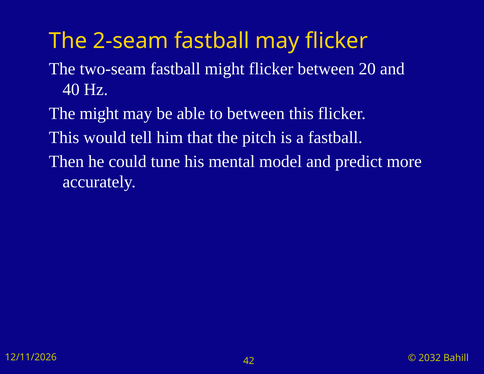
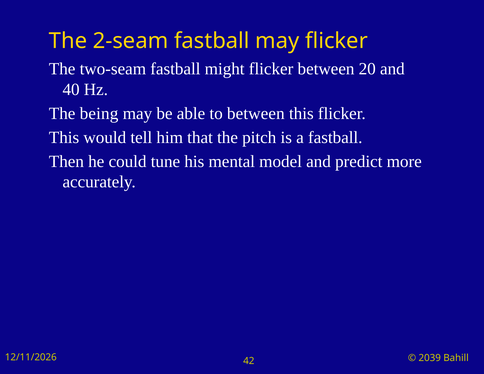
The might: might -> being (99, 113)
2032: 2032 -> 2039 (430, 358)
